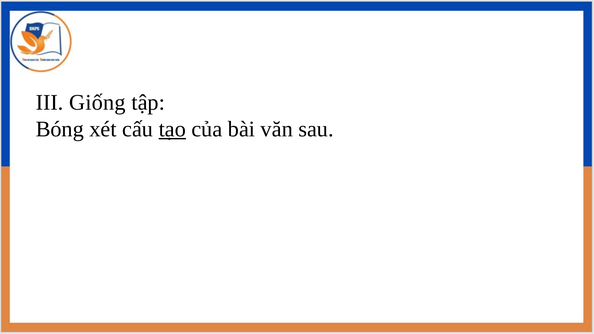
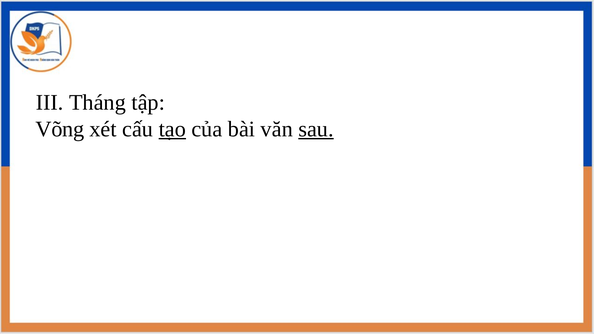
Giống: Giống -> Tháng (97, 102)
Bóng: Bóng -> Võng (60, 129)
sau underline: none -> present (316, 129)
